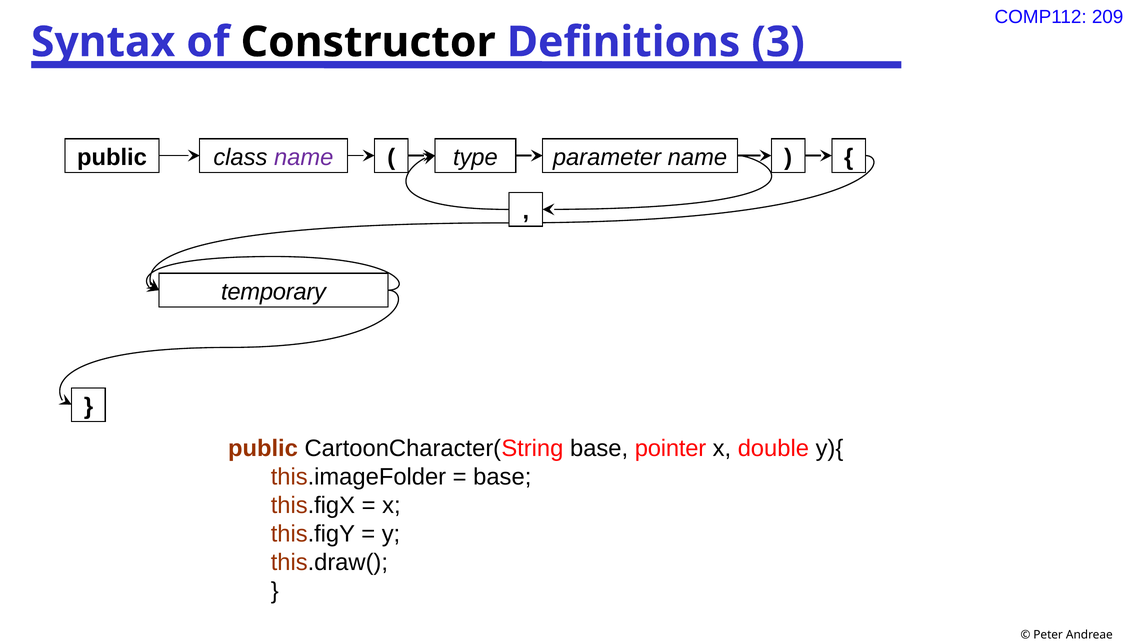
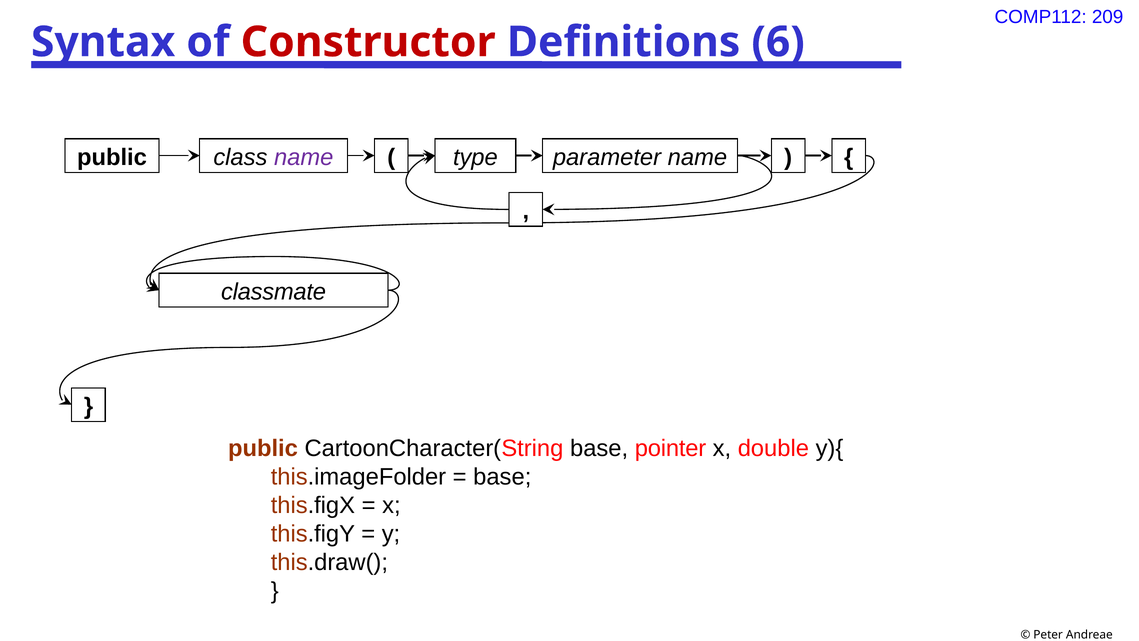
Constructor colour: black -> red (368, 42)
3: 3 -> 6 (778, 42)
temporary: temporary -> classmate (274, 292)
